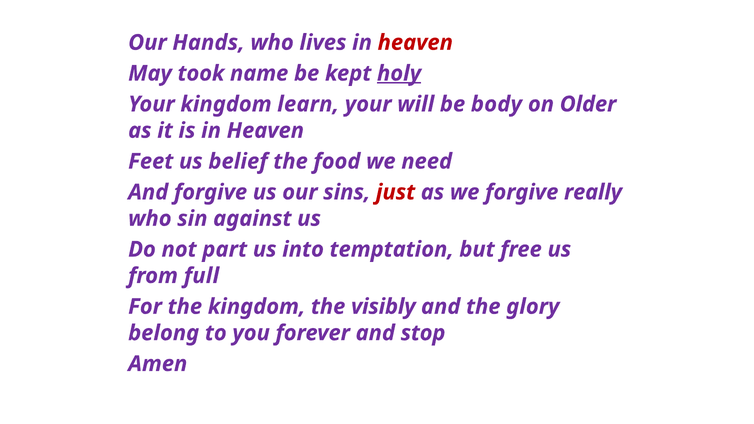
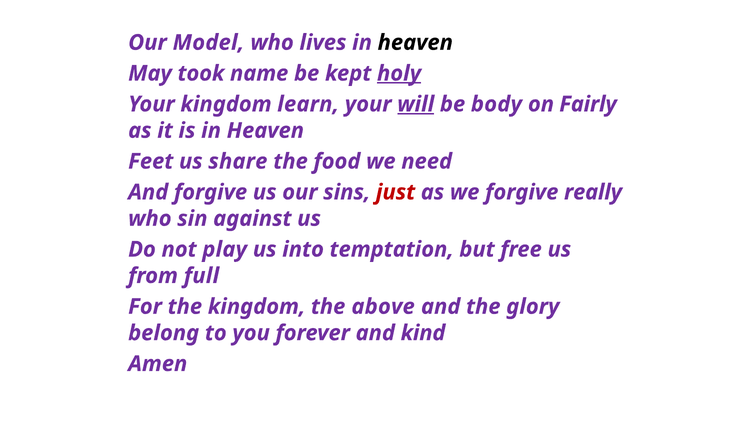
Hands: Hands -> Model (208, 43)
heaven colour: red -> black (415, 43)
will underline: none -> present (416, 104)
Older: Older -> Fairly (588, 104)
belief: belief -> share (238, 161)
part: part -> play (225, 249)
visibly: visibly -> above (383, 307)
stop: stop -> kind (423, 333)
